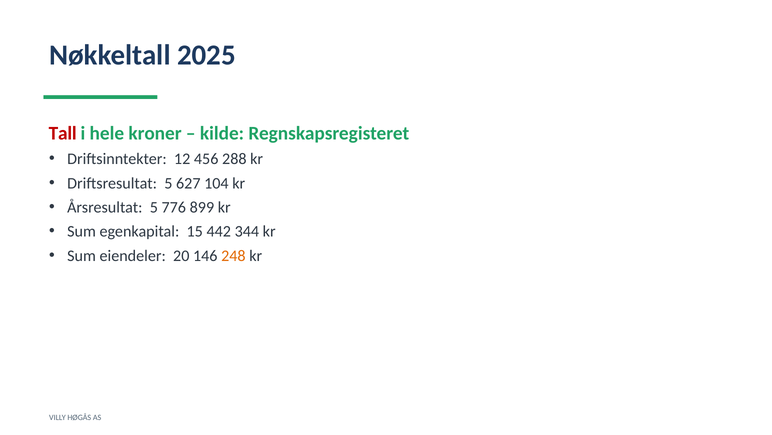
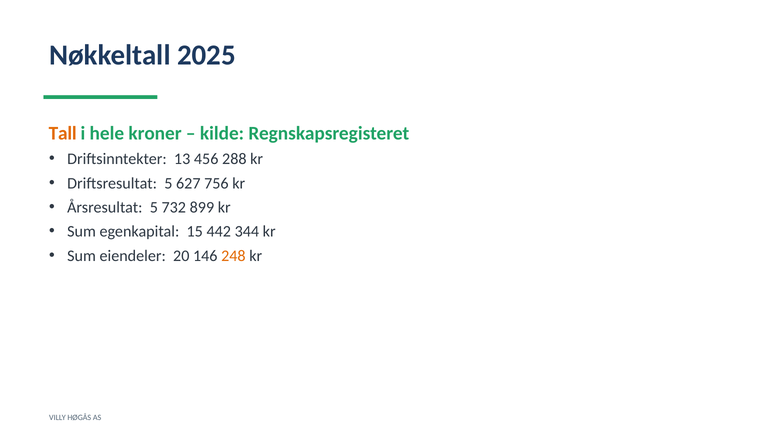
Tall colour: red -> orange (63, 133)
12: 12 -> 13 (182, 159)
104: 104 -> 756 (216, 183)
776: 776 -> 732 (174, 207)
